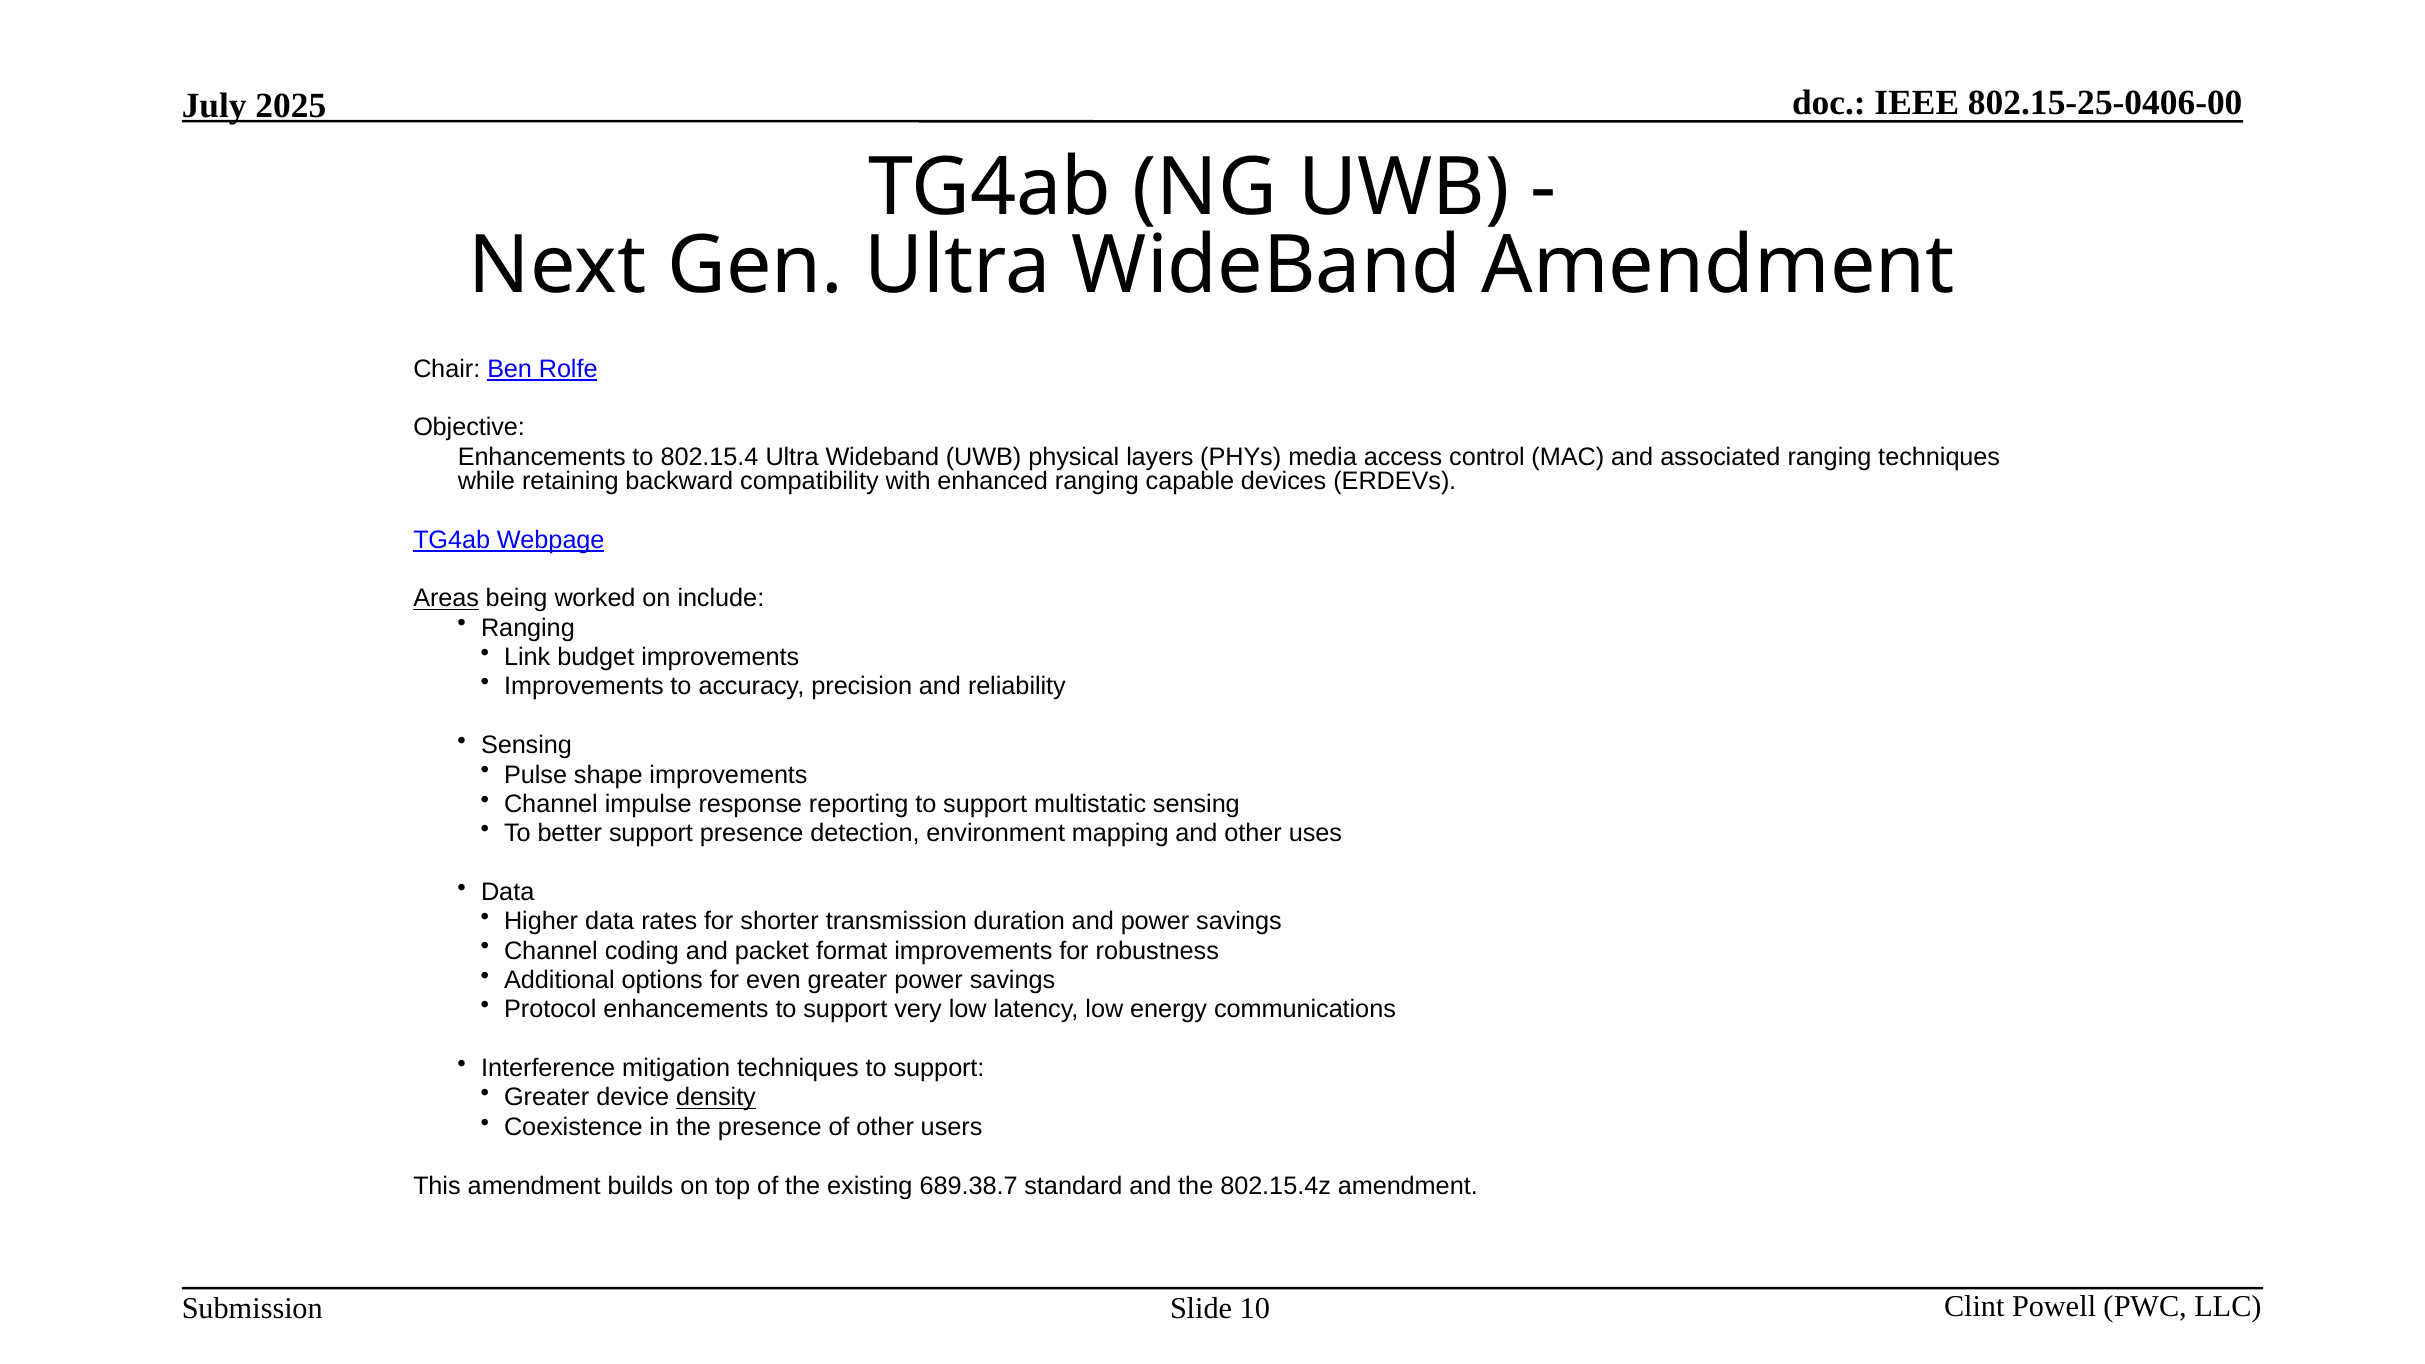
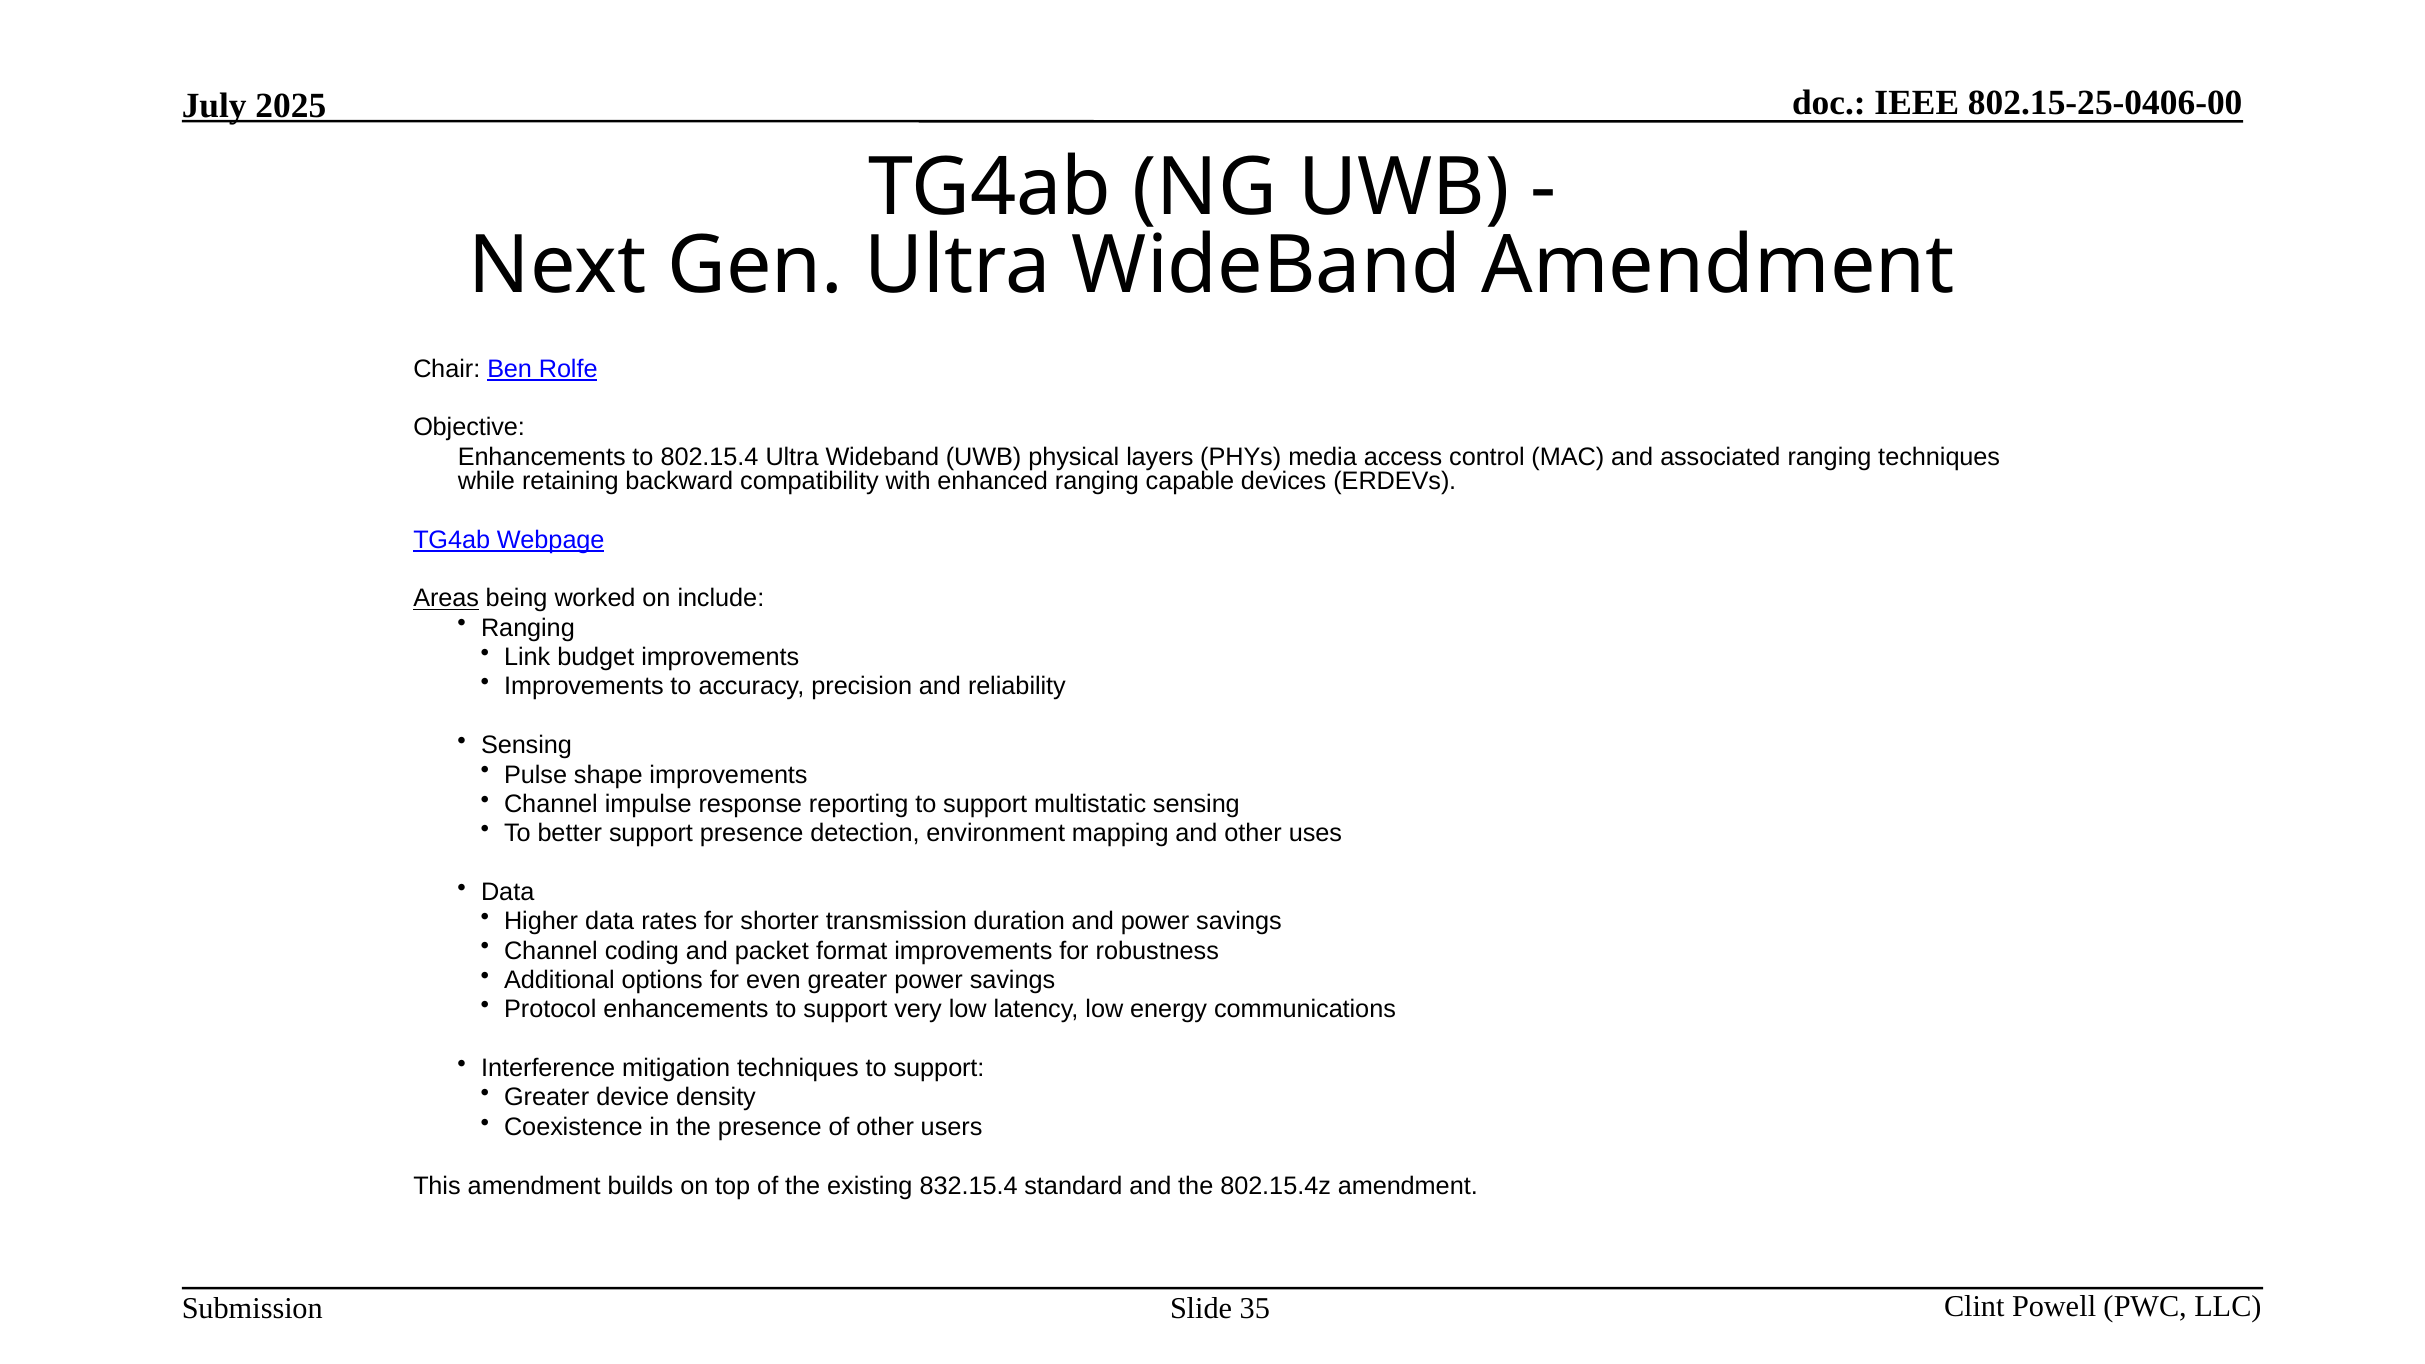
density underline: present -> none (716, 1098)
689.38.7: 689.38.7 -> 832.15.4 (969, 1186)
10: 10 -> 35 (1255, 1308)
